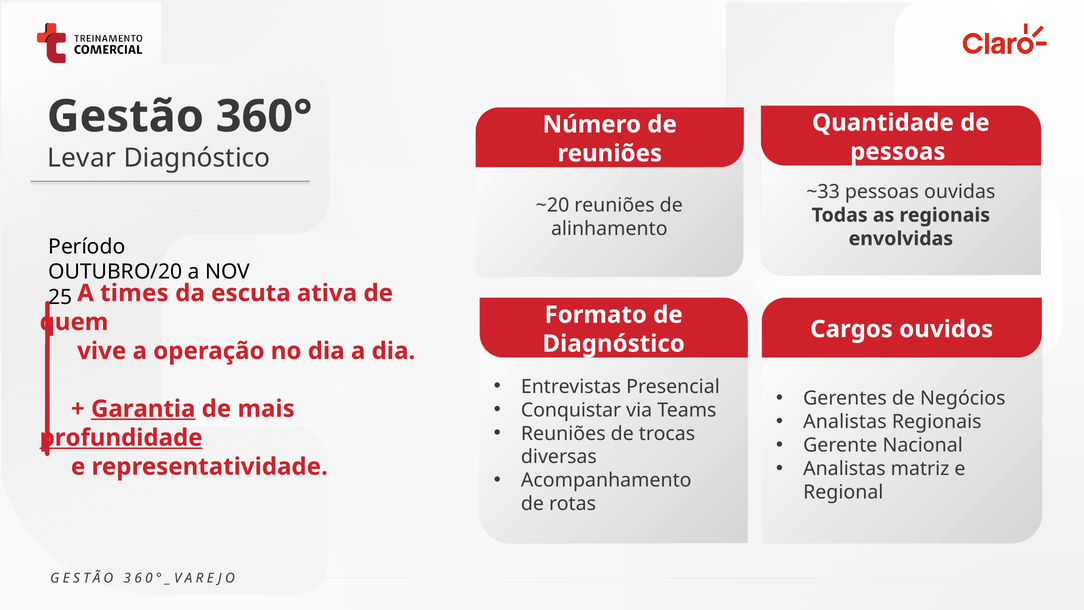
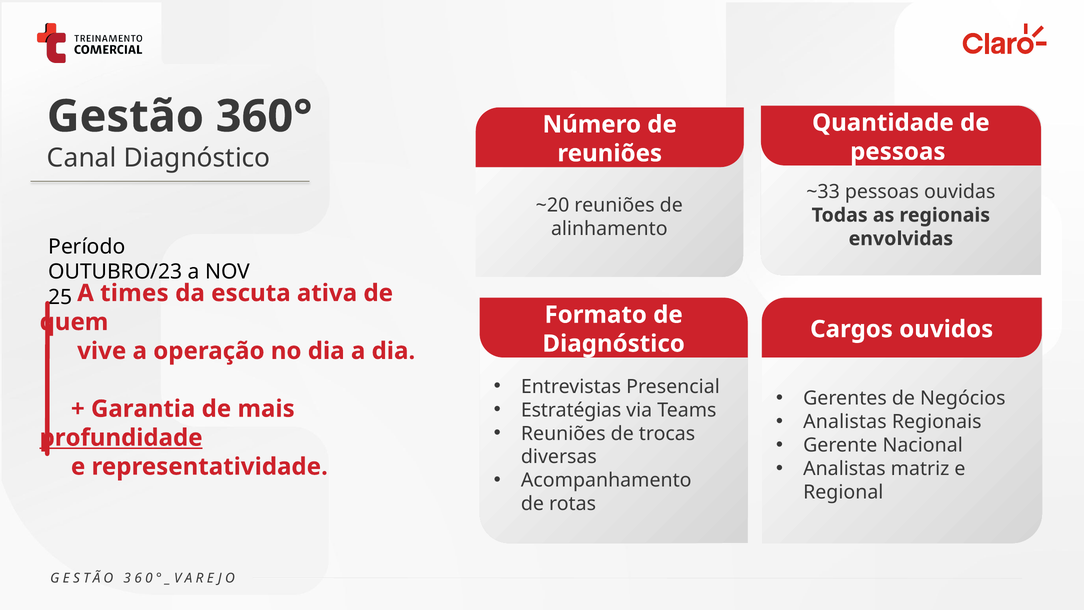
Levar: Levar -> Canal (82, 158)
OUTUBRO/20: OUTUBRO/20 -> OUTUBRO/23 (115, 272)
Conquistar: Conquistar -> Estratégias (571, 410)
Garantia underline: present -> none (143, 409)
